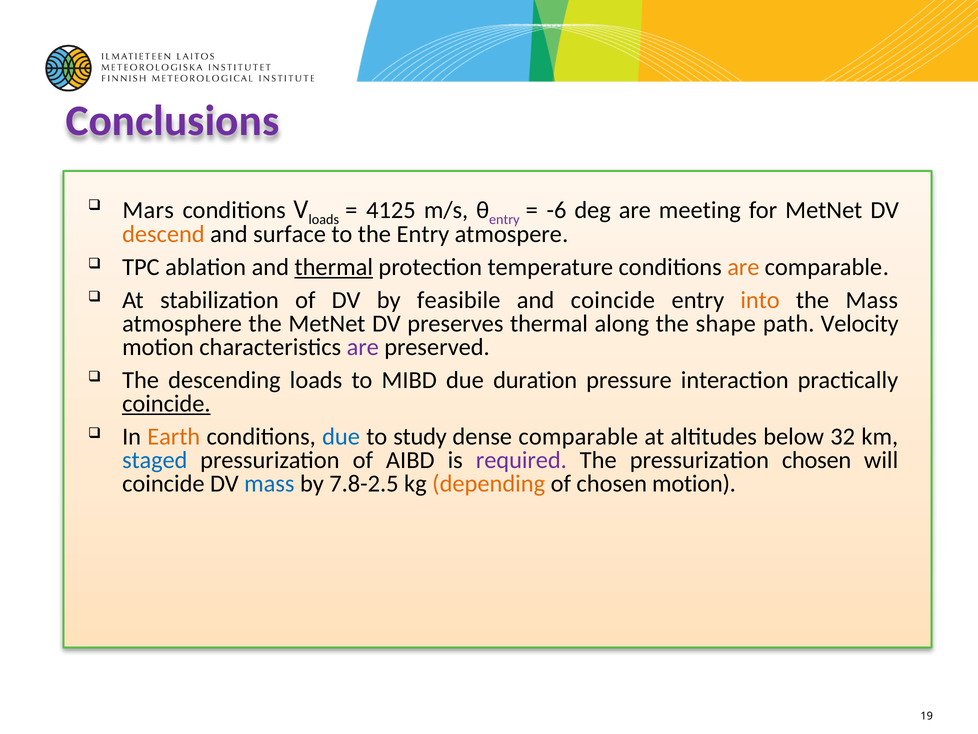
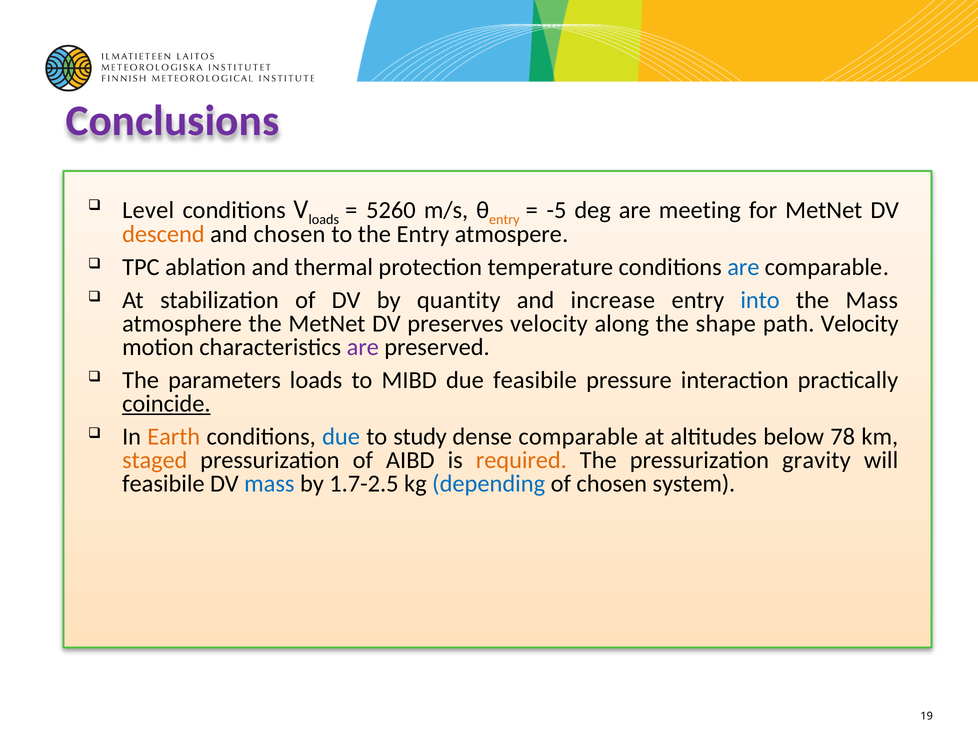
Mars: Mars -> Level (148, 210)
4125: 4125 -> 5260 (391, 210)
entry colour: purple -> orange (504, 219)
-6: -6 -> -5 (556, 210)
and surface: surface -> chosen (289, 234)
thermal underline: present -> none (334, 267)
are colour: orange -> blue (743, 267)
feasibile: feasibile -> quantity (459, 300)
and coincide: coincide -> increase (613, 300)
into colour: orange -> blue (760, 300)
preserves thermal: thermal -> velocity (549, 323)
descending: descending -> parameters (225, 380)
due duration: duration -> feasibile (535, 380)
32: 32 -> 78 (843, 436)
staged colour: blue -> orange (155, 460)
required colour: purple -> orange (521, 460)
pressurization chosen: chosen -> gravity (816, 460)
coincide: coincide -> feasibile (163, 483)
7.8-2.5: 7.8-2.5 -> 1.7-2.5 (364, 483)
depending colour: orange -> blue (489, 483)
chosen motion: motion -> system (694, 483)
